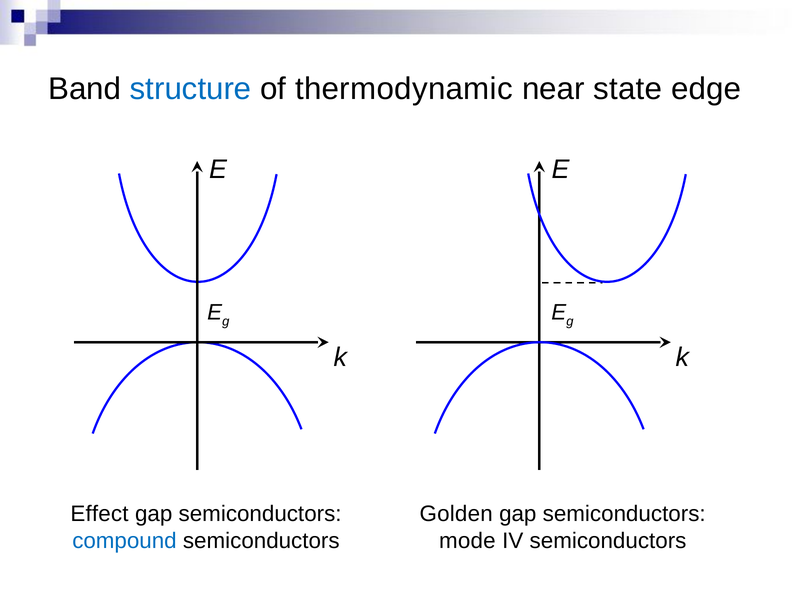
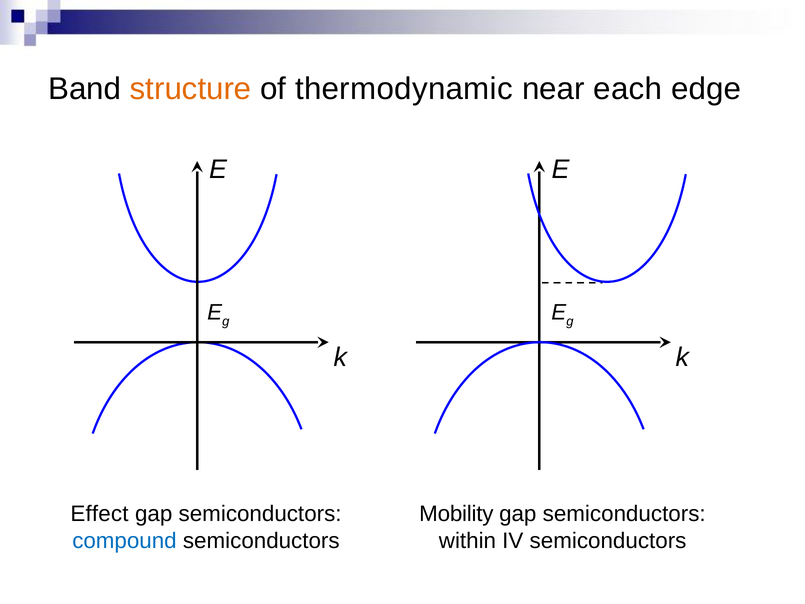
structure colour: blue -> orange (191, 89)
state: state -> each (628, 89)
Golden: Golden -> Mobility (456, 514)
mode: mode -> within (467, 540)
